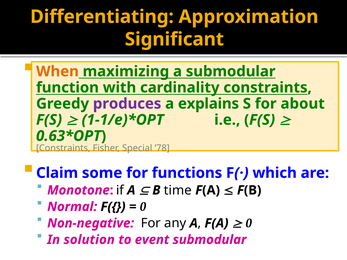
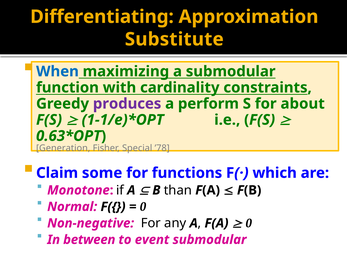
Significant: Significant -> Substitute (174, 39)
When colour: orange -> blue (57, 71)
explains: explains -> perform (208, 104)
Constraints: Constraints -> Generation (63, 148)
time: time -> than (178, 190)
solution: solution -> between (89, 240)
